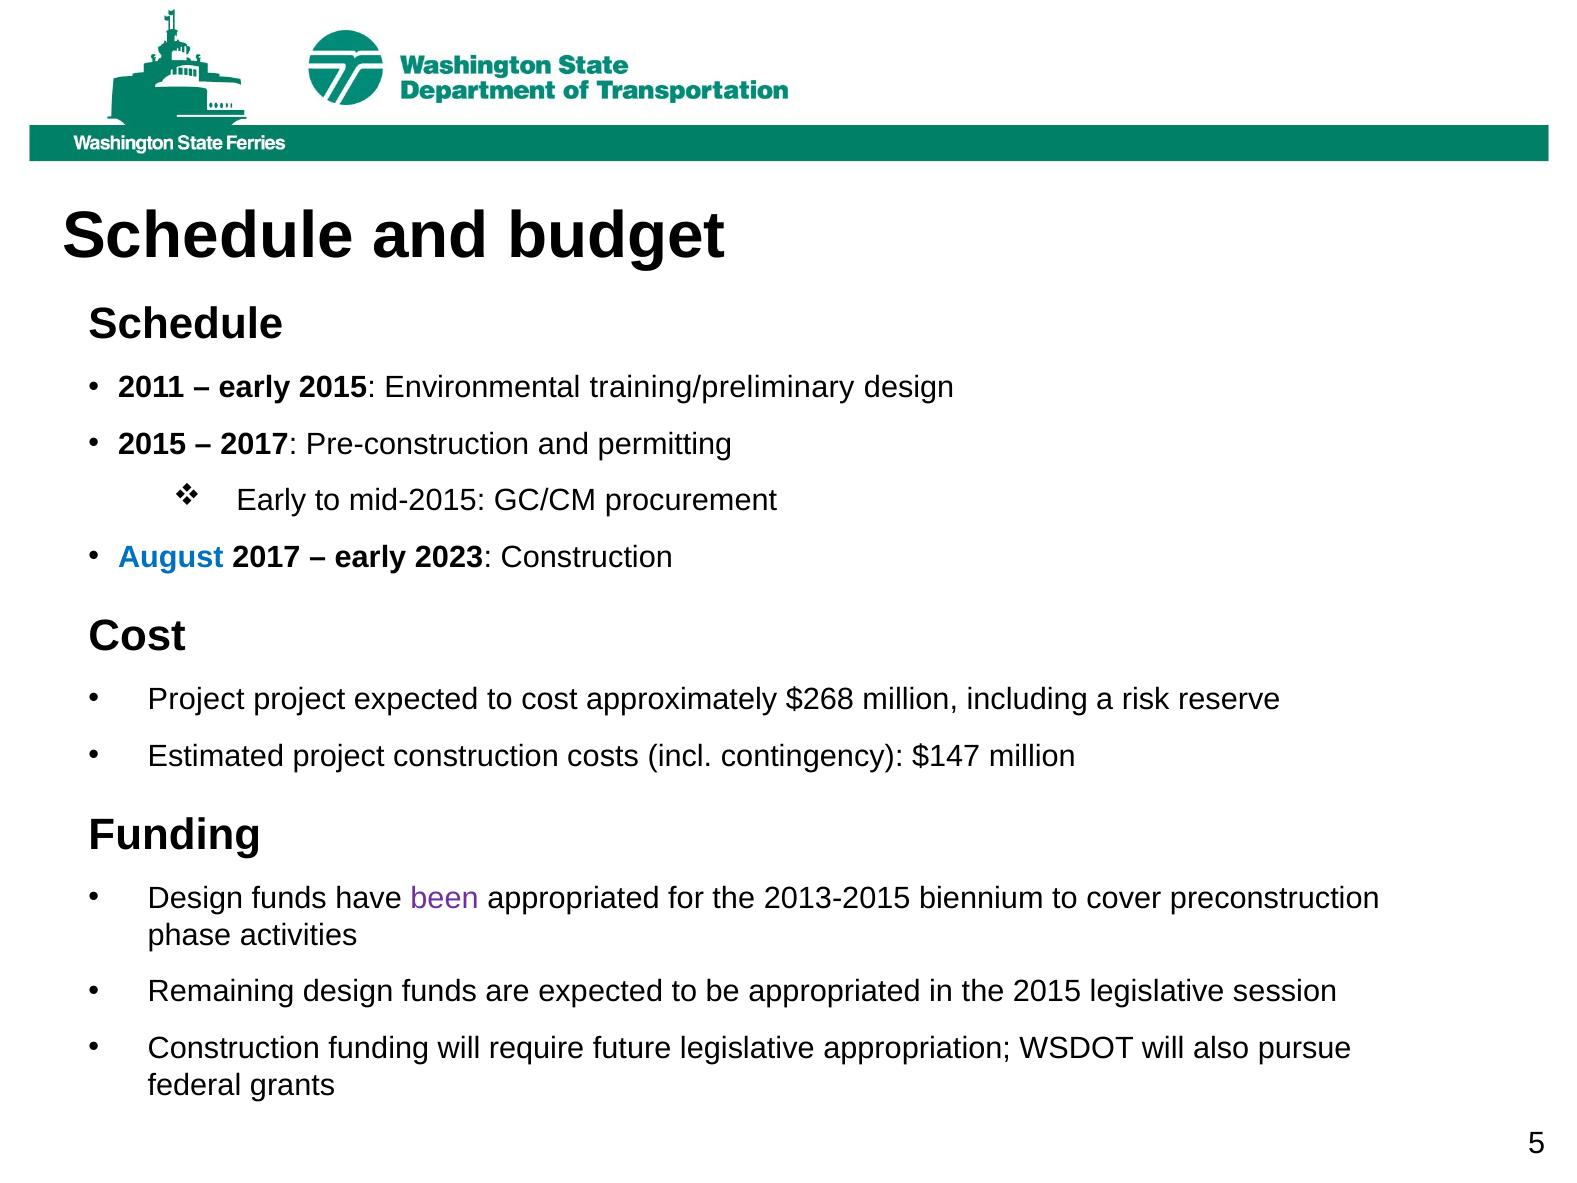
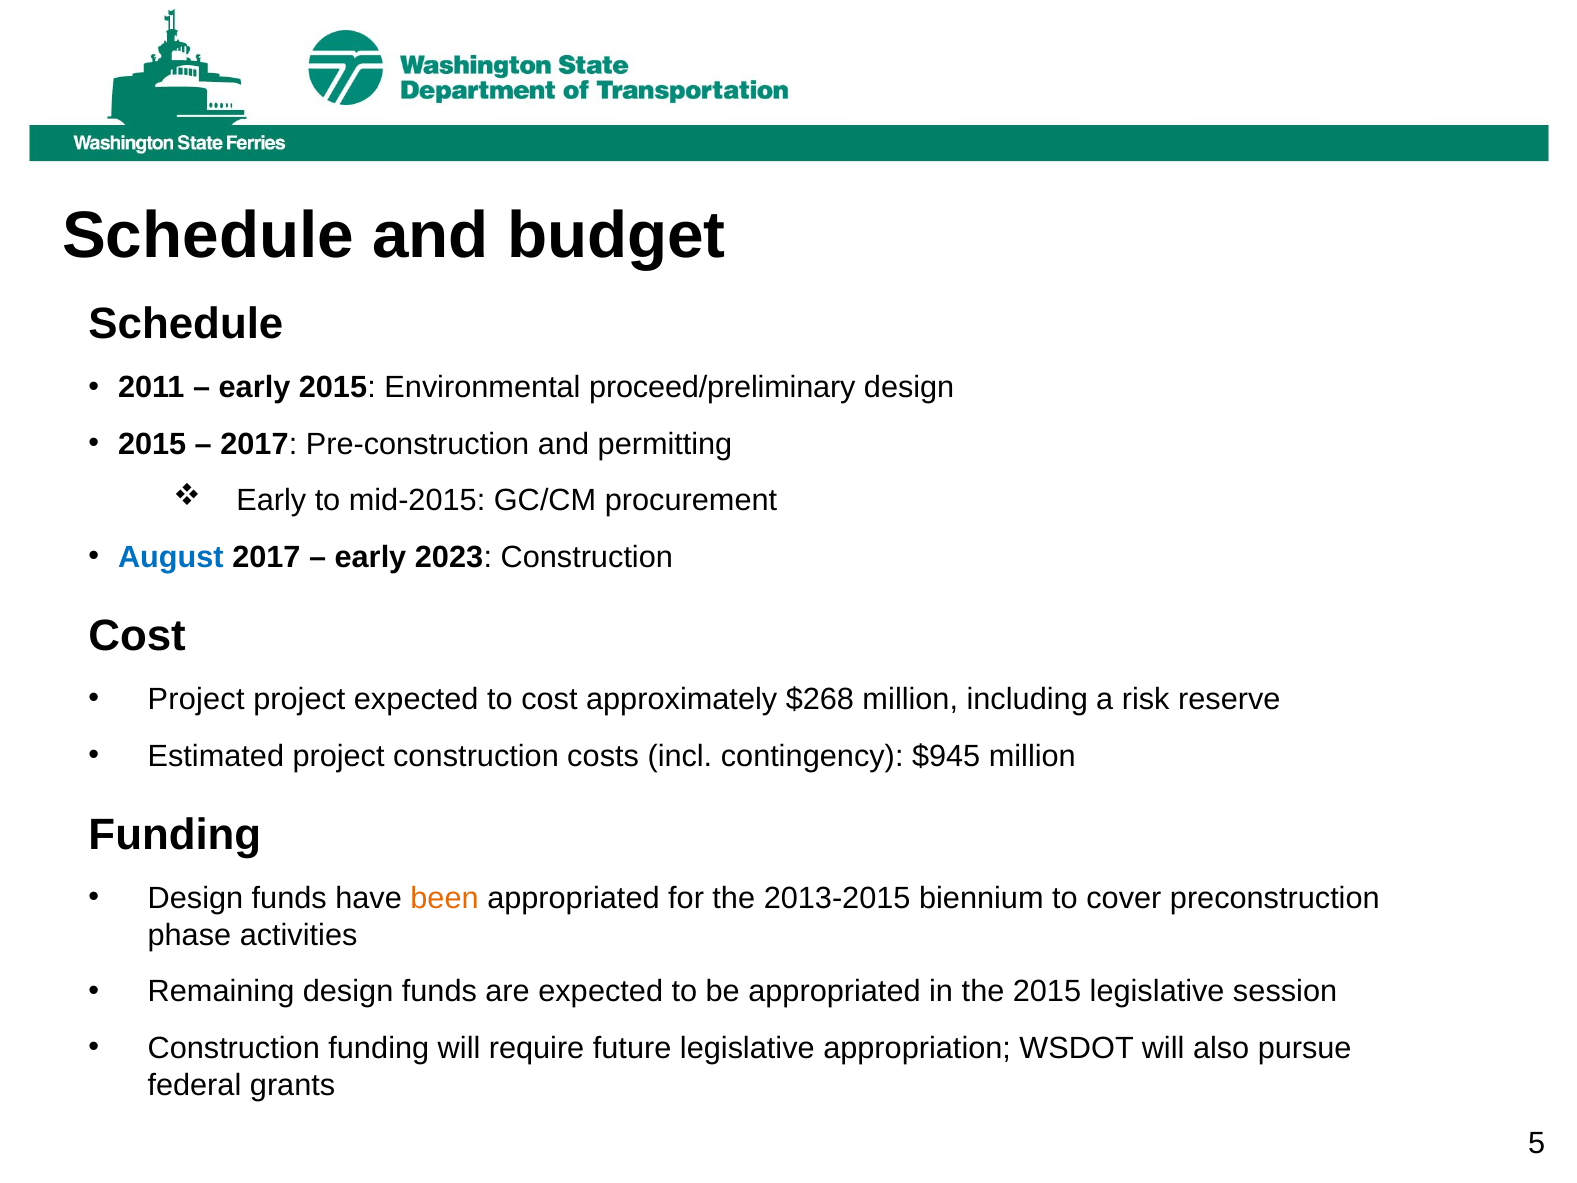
training/preliminary: training/preliminary -> proceed/preliminary (722, 388)
$147: $147 -> $945 (946, 756)
been colour: purple -> orange (445, 898)
